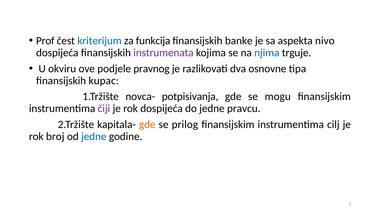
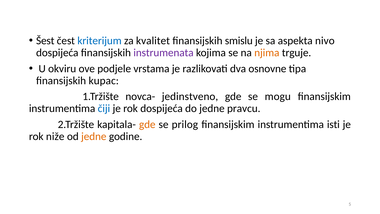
Prof: Prof -> Šest (45, 41)
funkcija: funkcija -> kvalitet (153, 41)
banke: banke -> smislu (239, 41)
njima colour: blue -> orange (267, 53)
pravnog: pravnog -> vrstama (151, 69)
potpisivanja: potpisivanja -> jedinstveno (190, 96)
čiji colour: purple -> blue (104, 108)
cilj: cilj -> isti (333, 124)
broj: broj -> niže (55, 136)
jedne colour: blue -> orange (94, 136)
